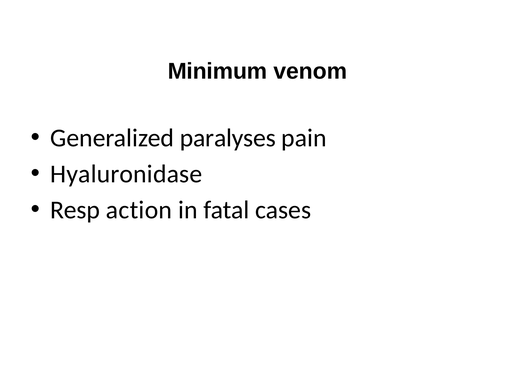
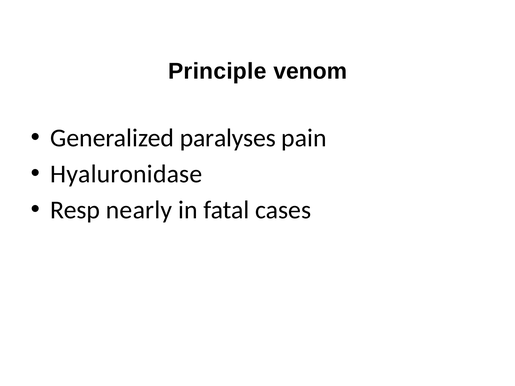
Minimum: Minimum -> Principle (217, 71)
action: action -> nearly (139, 210)
